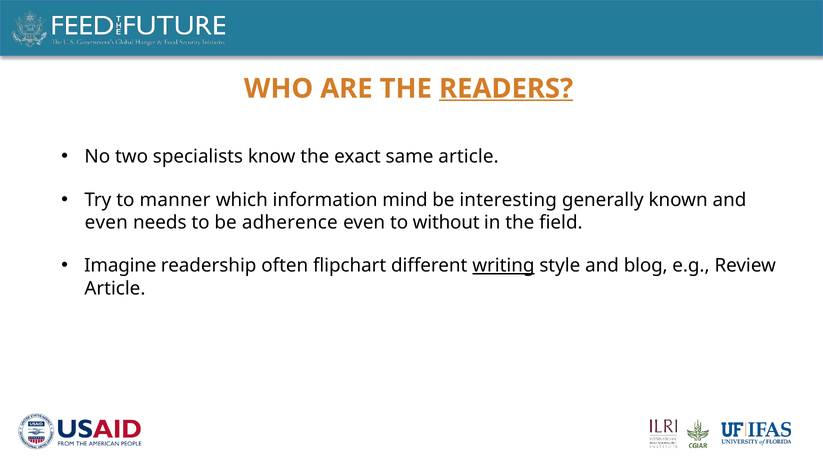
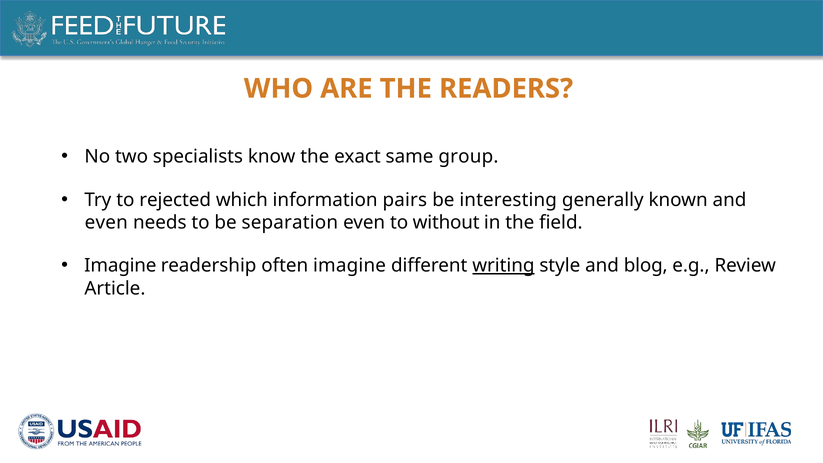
READERS underline: present -> none (506, 89)
same article: article -> group (468, 157)
manner: manner -> rejected (175, 200)
mind: mind -> pairs (405, 200)
adherence: adherence -> separation (290, 222)
often flipchart: flipchart -> imagine (350, 266)
